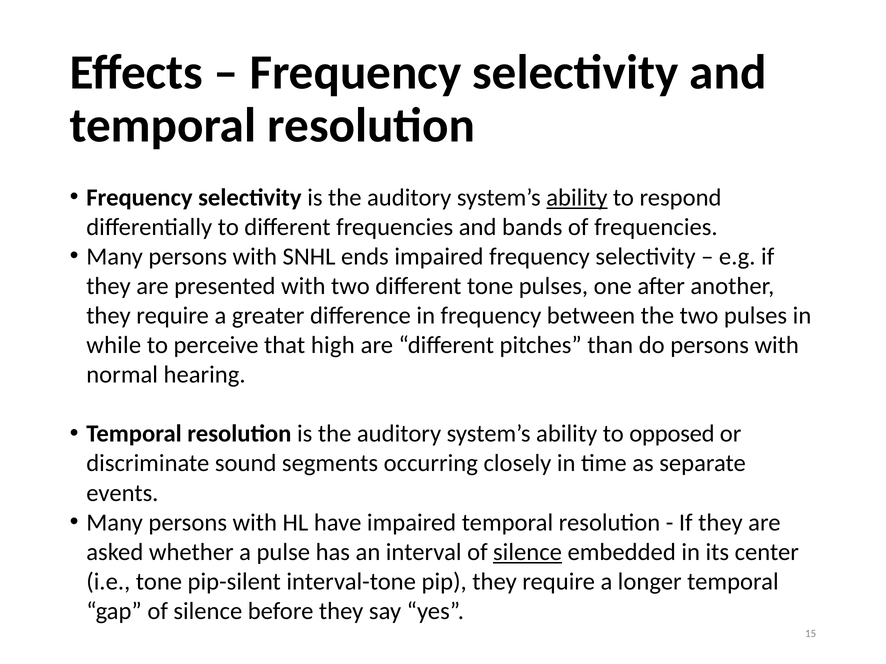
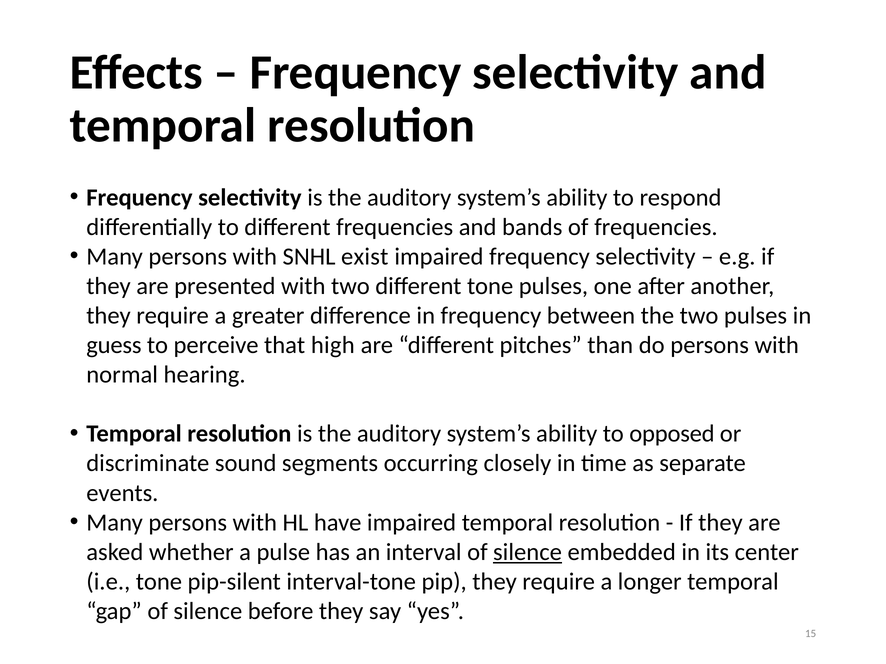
ability underline: present -> none (577, 198)
ends: ends -> exist (365, 257)
while: while -> guess (114, 346)
